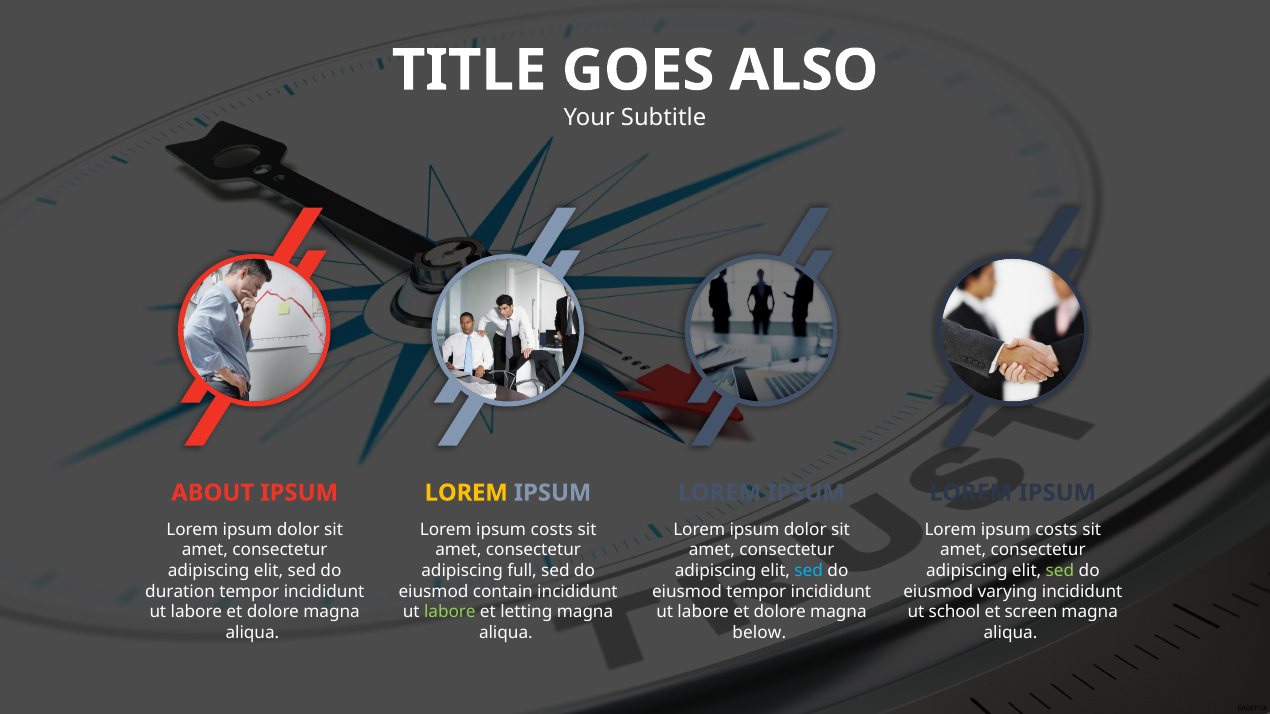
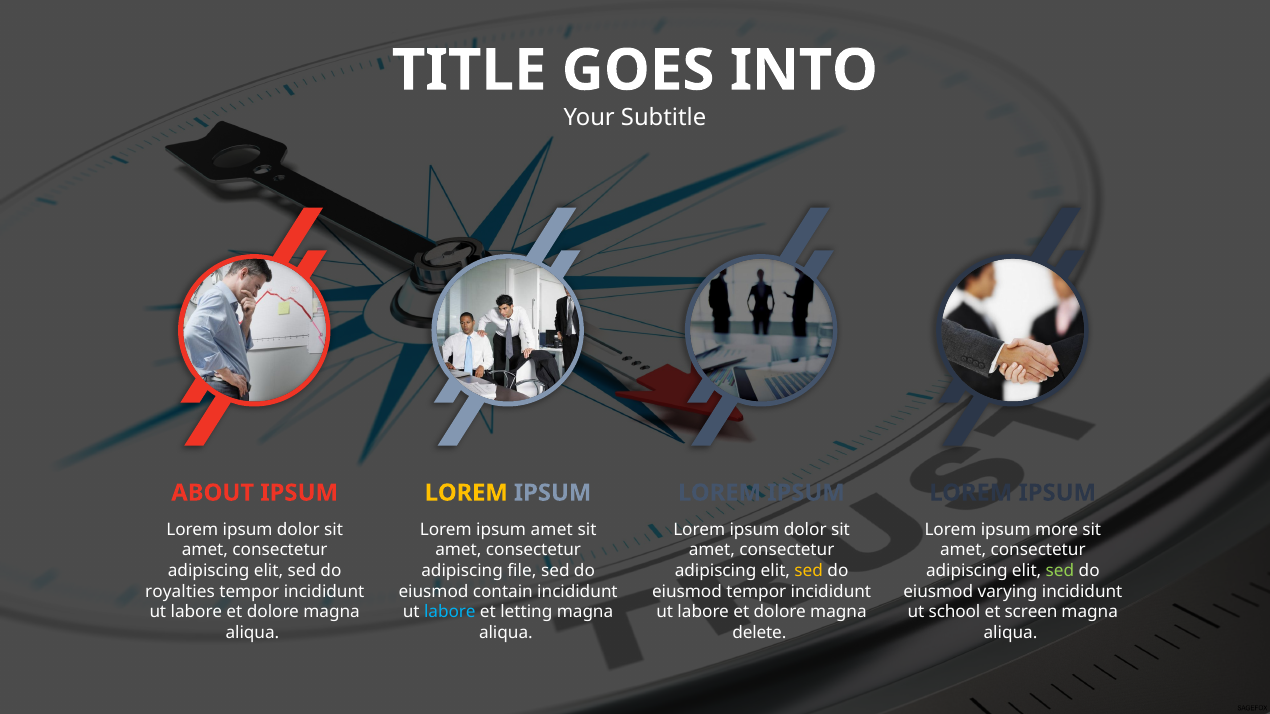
ALSO: ALSO -> INTO (804, 71)
costs: costs -> amet (552, 530)
costs: costs -> more (1057, 530)
full: full -> file (522, 571)
sed colour: light blue -> yellow (809, 571)
duration: duration -> royalties (180, 592)
labore colour: light green -> light blue (450, 613)
below: below -> delete (759, 633)
